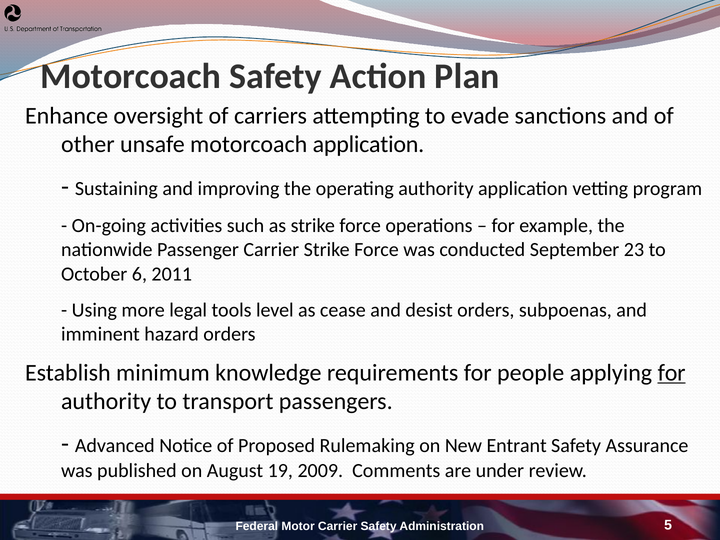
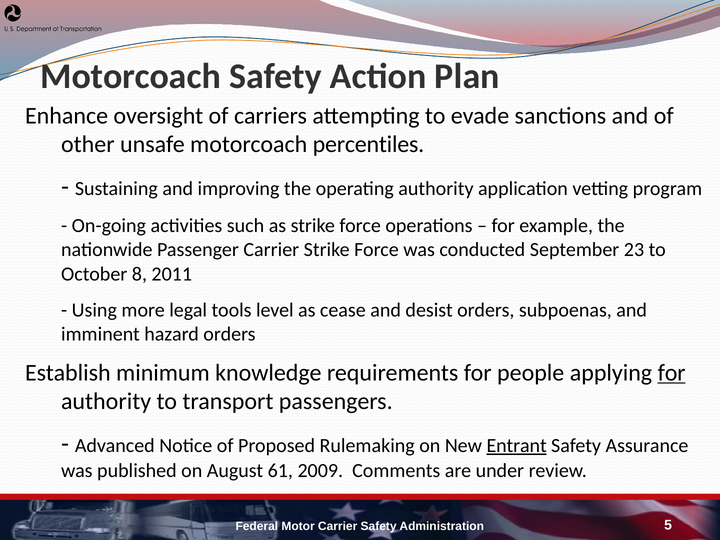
motorcoach application: application -> percentiles (368, 144)
6: 6 -> 8 (139, 274)
Entrant underline: none -> present (517, 446)
19: 19 -> 61 (280, 471)
